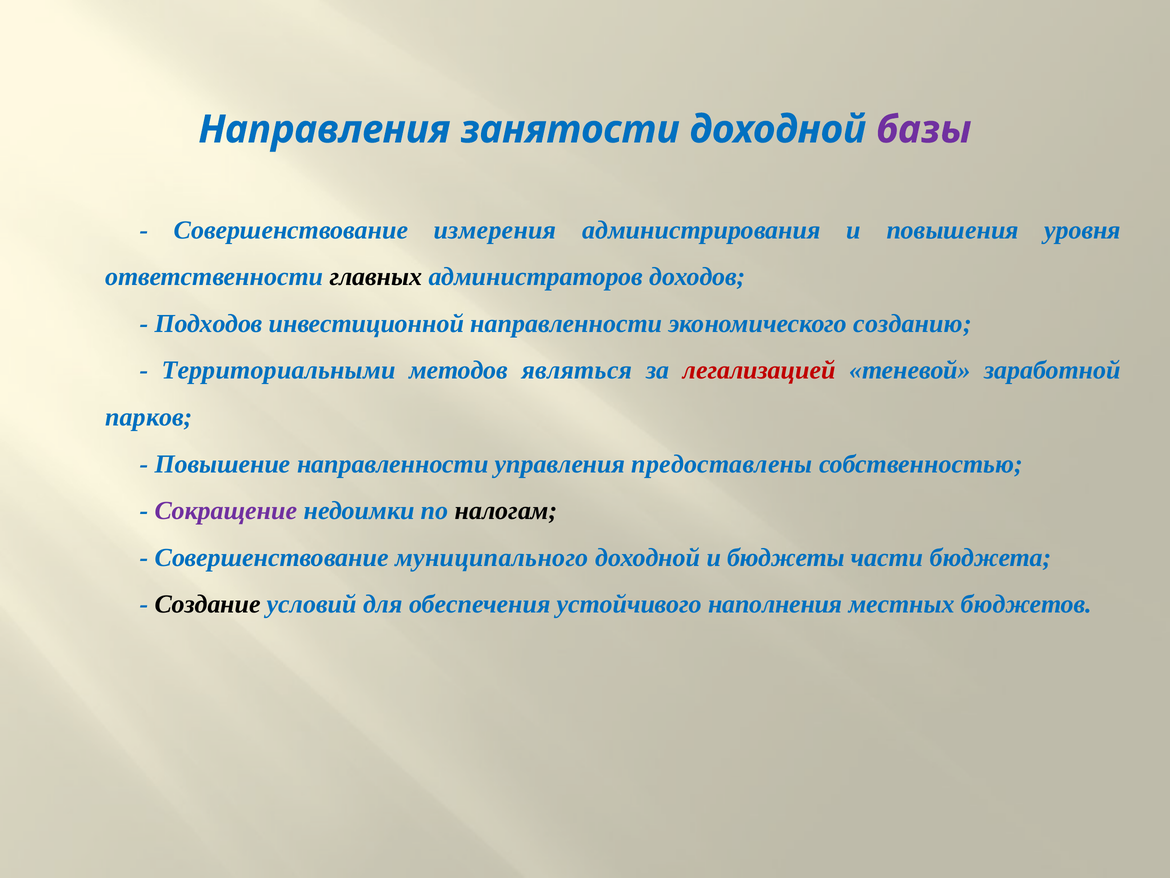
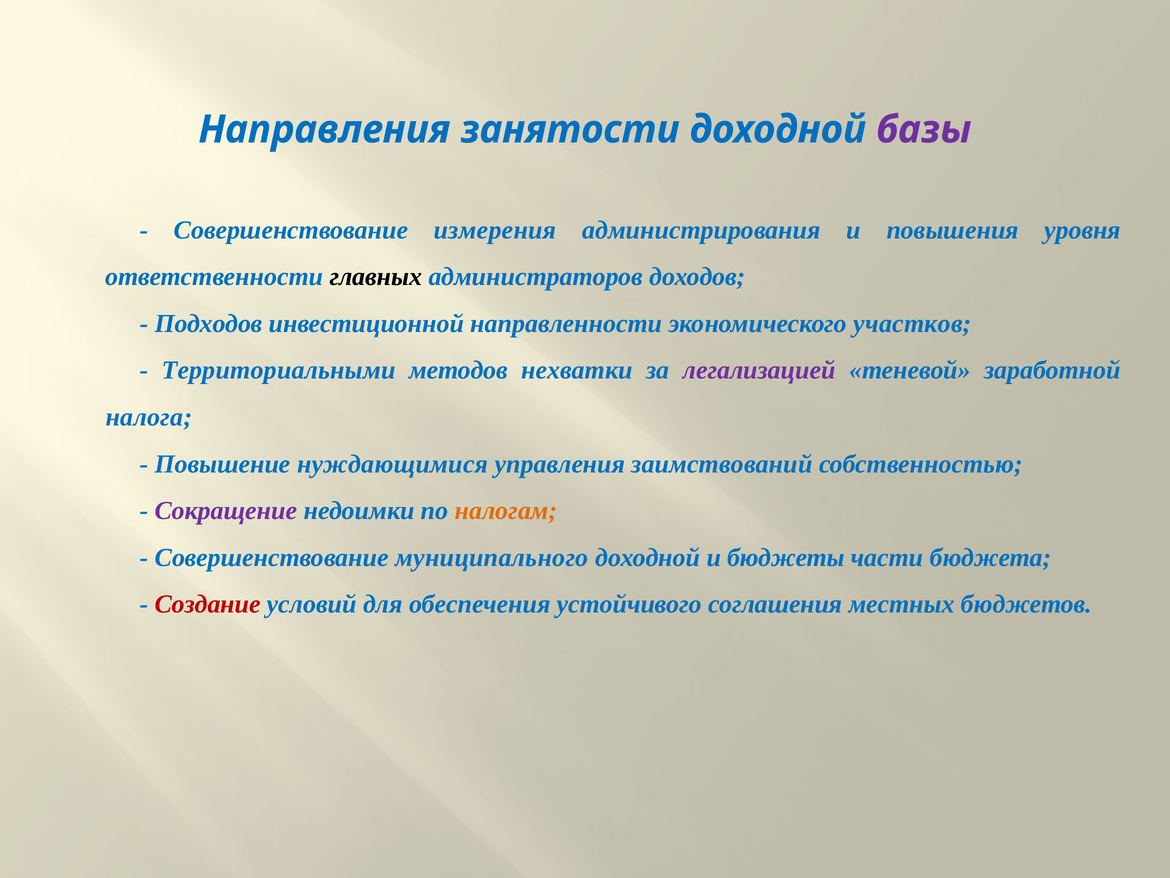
созданию: созданию -> участков (912, 323)
являться: являться -> нехватки (577, 370)
легализацией colour: red -> purple (759, 370)
парков: парков -> налога (149, 417)
Повышение направленности: направленности -> нуждающимися (393, 464)
предоставлены: предоставлены -> заимствований (722, 464)
налогам colour: black -> orange (506, 510)
Создание colour: black -> red (208, 604)
наполнения: наполнения -> соглашения (775, 604)
